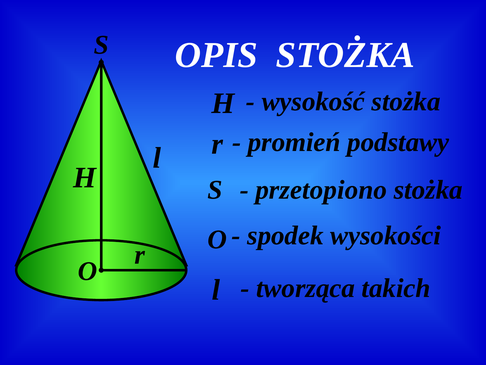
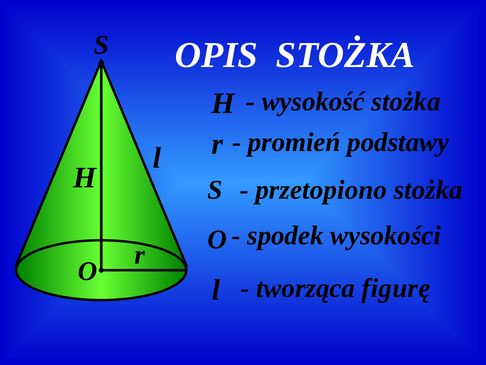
takich: takich -> figurę (396, 288)
